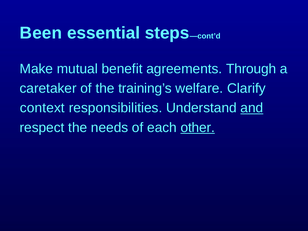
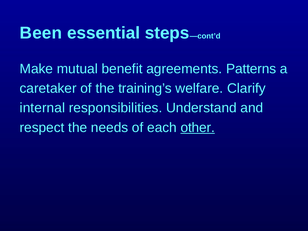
Through: Through -> Patterns (251, 69)
context: context -> internal (42, 108)
and underline: present -> none (252, 108)
